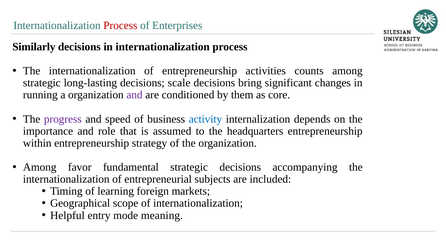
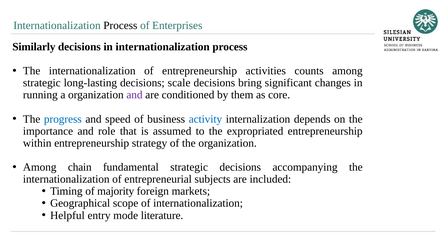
Process colour: red -> black (120, 26)
progress colour: purple -> blue (63, 119)
headquarters: headquarters -> expropriated (255, 131)
favor: favor -> chain (80, 167)
learning: learning -> majority (116, 191)
meaning: meaning -> literature (162, 215)
